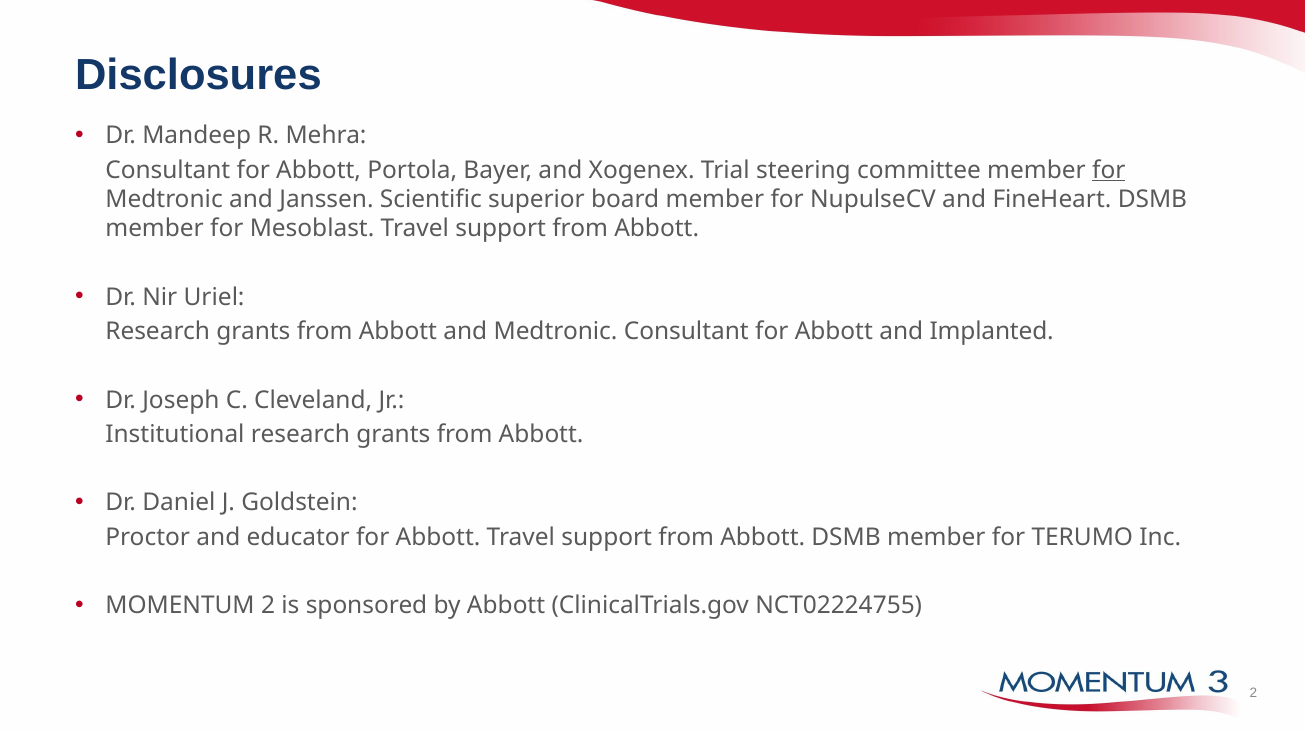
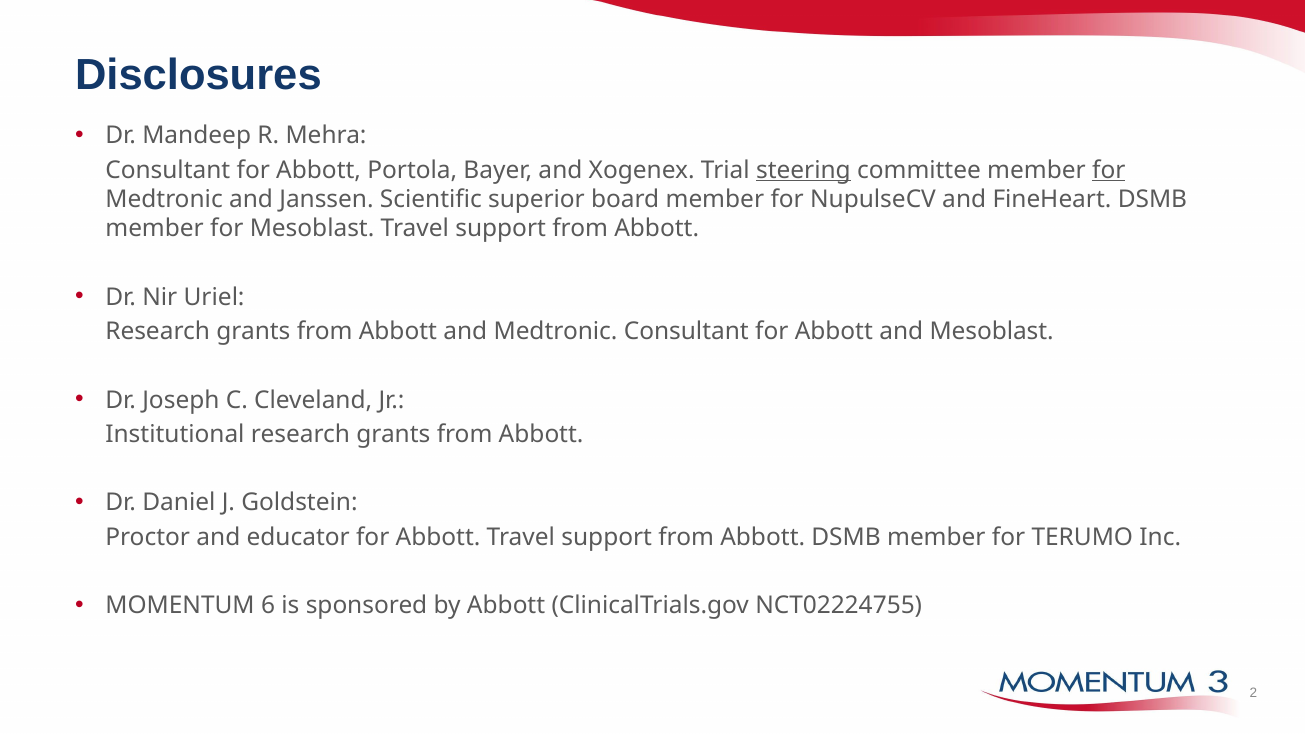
steering underline: none -> present (803, 170)
and Implanted: Implanted -> Mesoblast (992, 331)
MOMENTUM 2: 2 -> 6 (268, 606)
